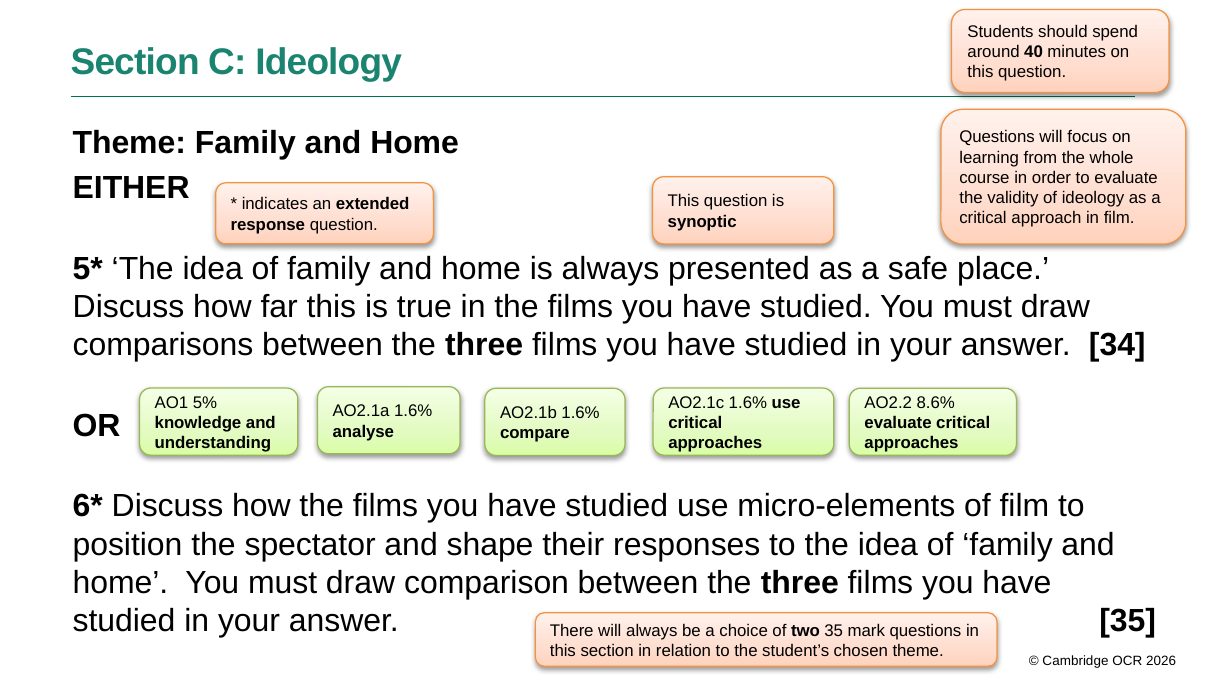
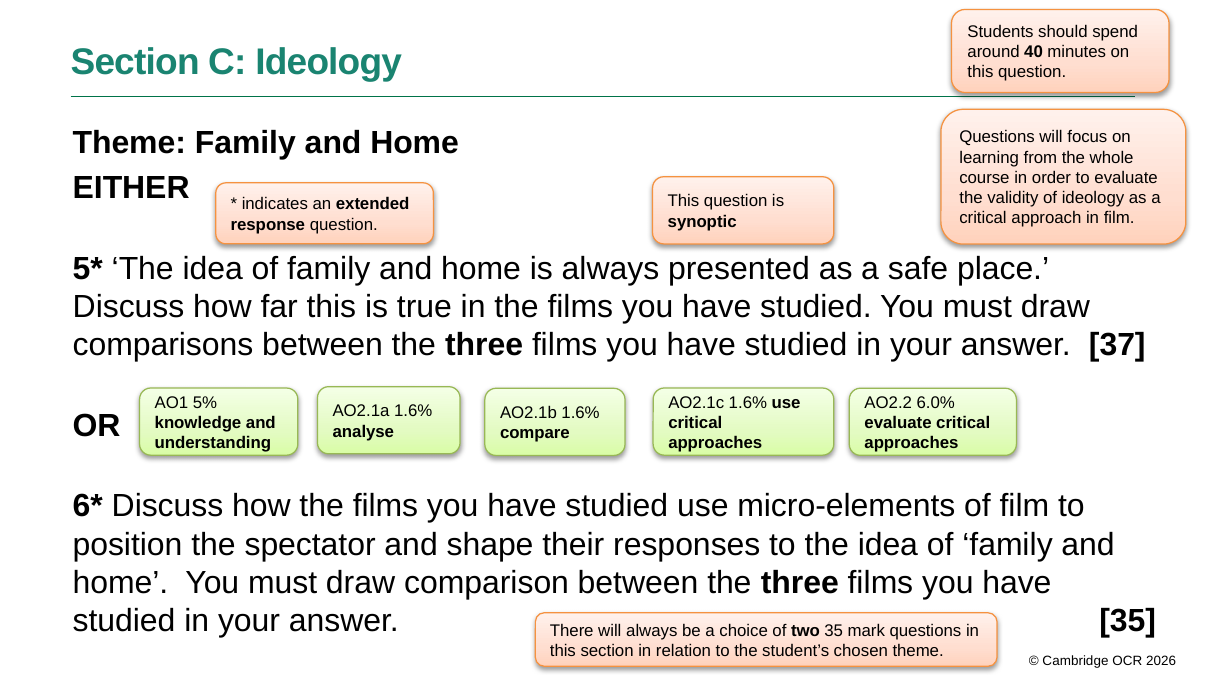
34: 34 -> 37 (1117, 345)
8.6%: 8.6% -> 6.0% (936, 403)
